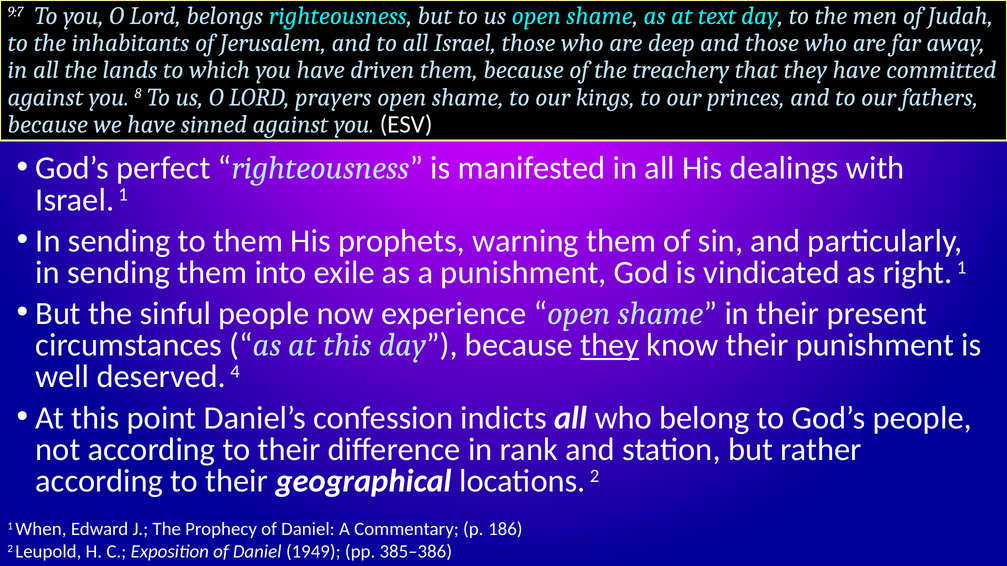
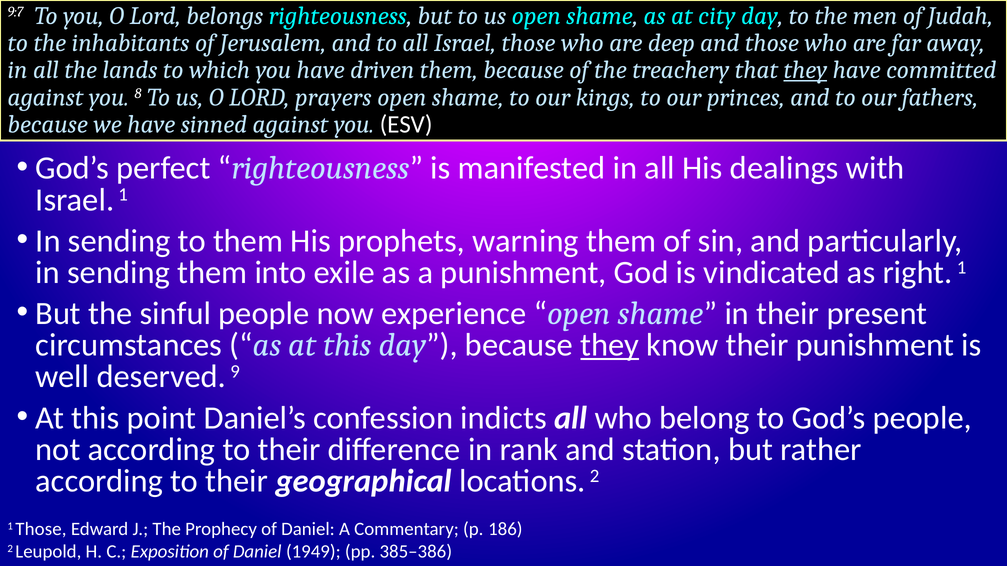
text: text -> city (717, 16)
they underline: none -> present (805, 70)
4: 4 -> 9 (235, 372)
1 When: When -> Those (41, 529)
